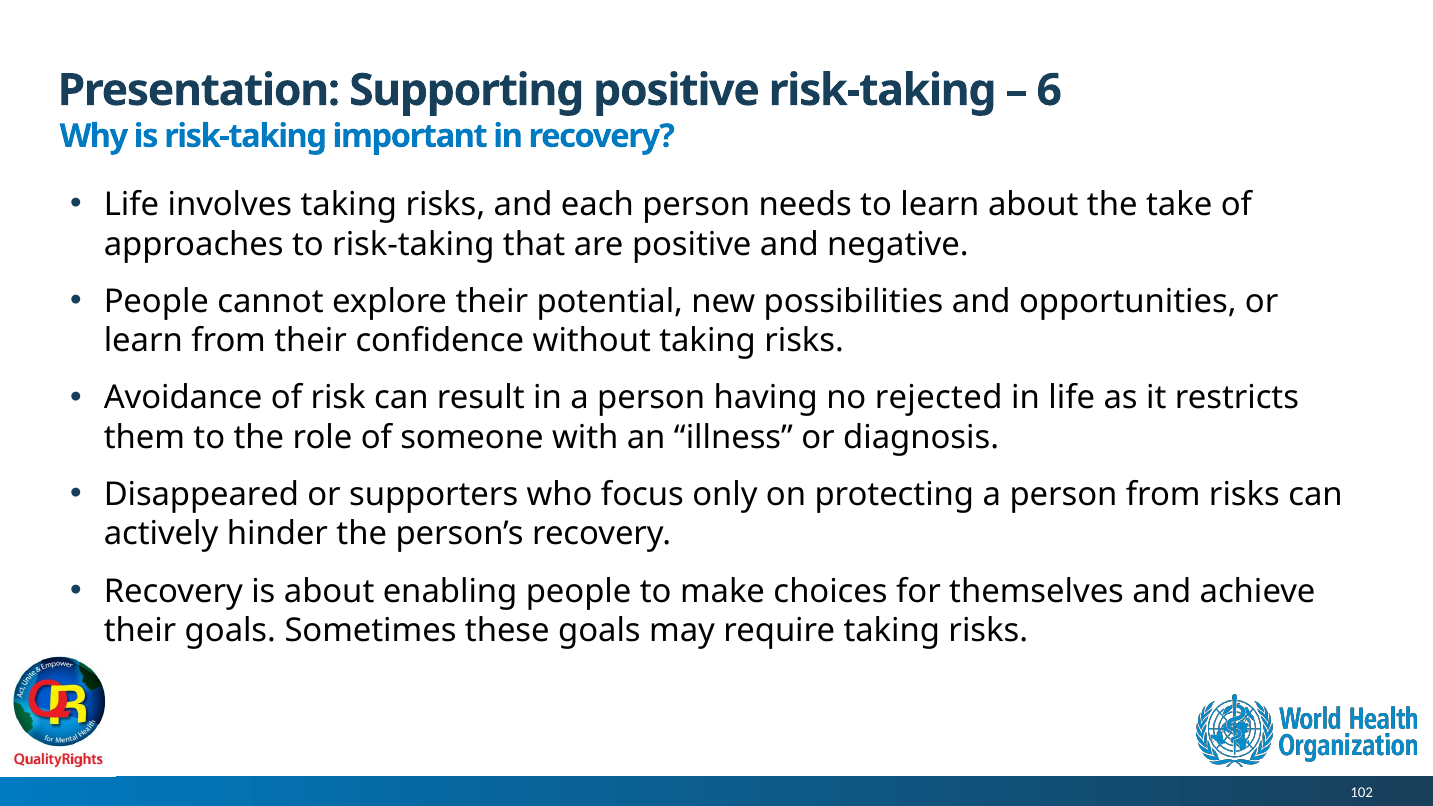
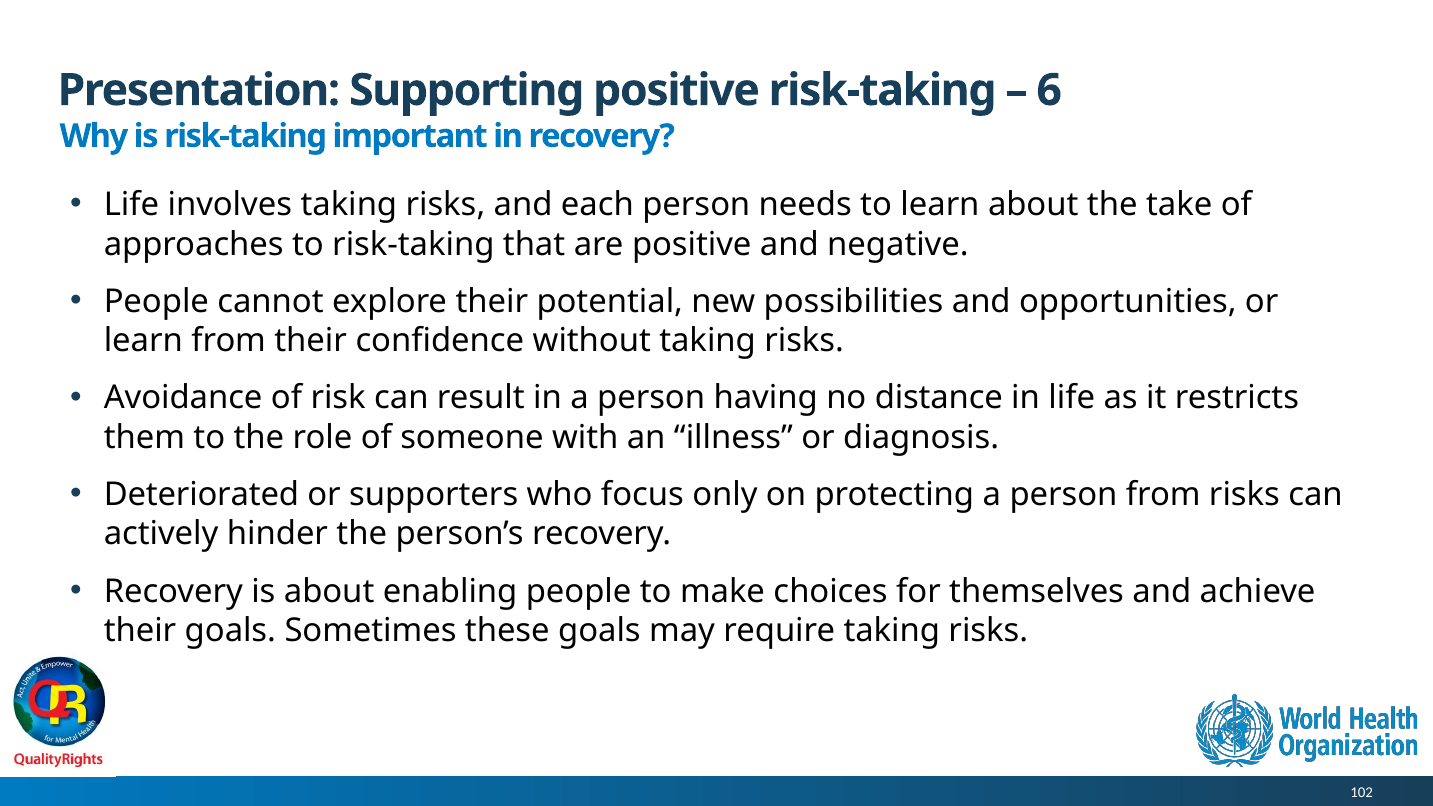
rejected: rejected -> distance (939, 398)
Disappeared: Disappeared -> Deteriorated (201, 495)
